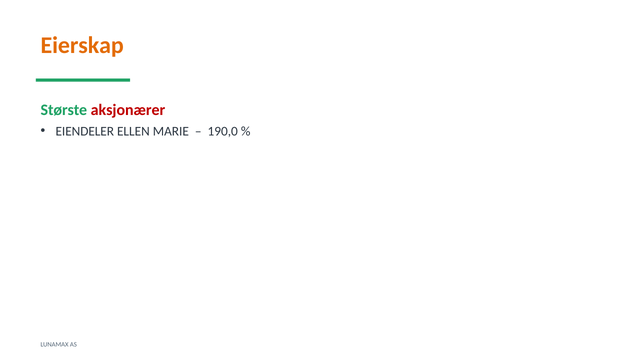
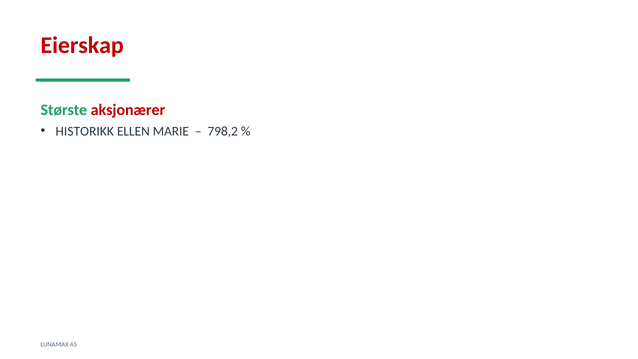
Eierskap colour: orange -> red (82, 46)
EIENDELER: EIENDELER -> HISTORIKK (85, 131)
190,0: 190,0 -> 798,2 (223, 131)
